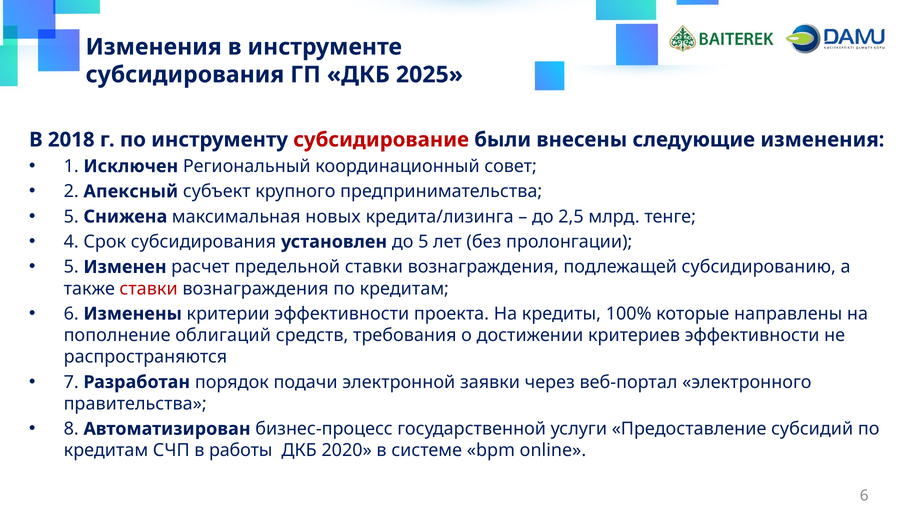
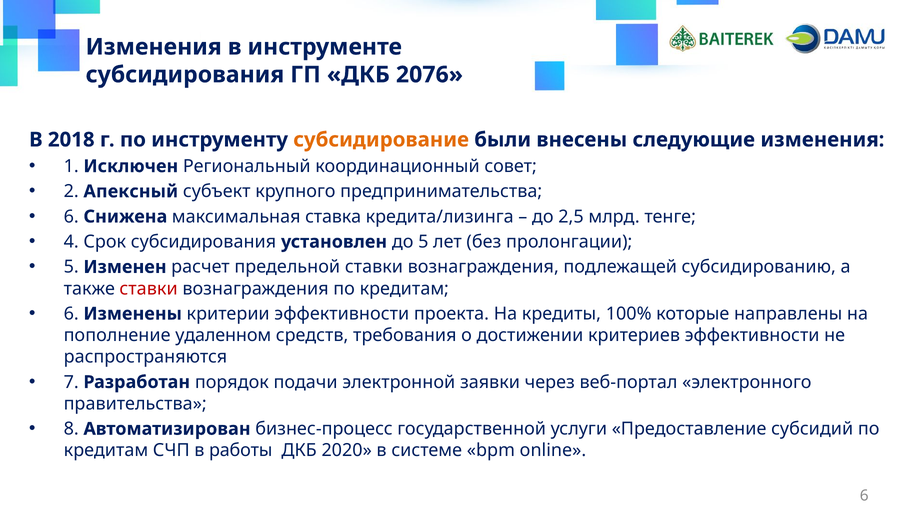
2025: 2025 -> 2076 (429, 75)
субсидирование colour: red -> orange (381, 140)
5: 5 -> 6 (71, 217)
новых: новых -> ставка (333, 217)
облигаций: облигаций -> удаленном (223, 335)
